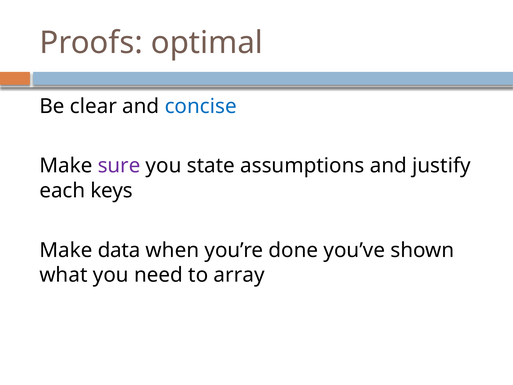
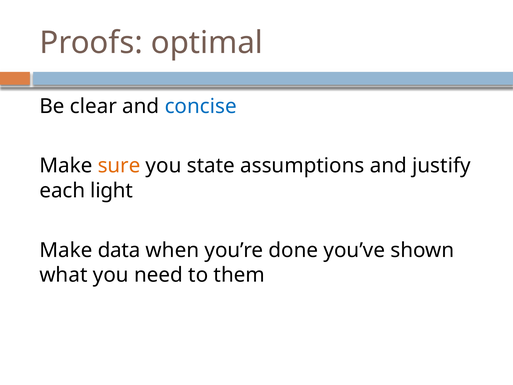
sure colour: purple -> orange (119, 166)
keys: keys -> light (112, 191)
array: array -> them (239, 275)
